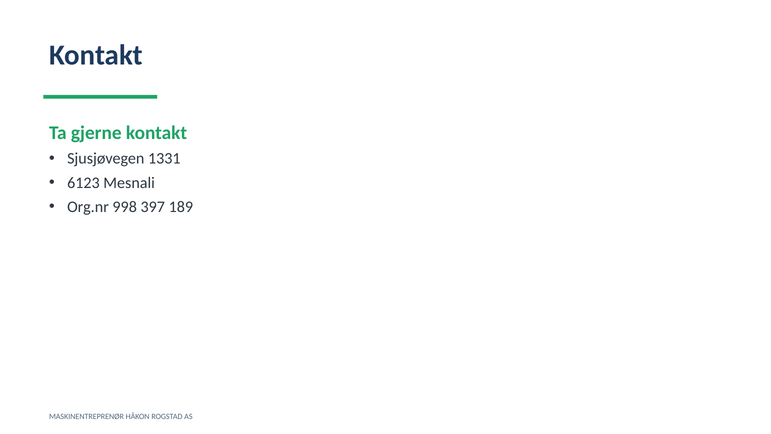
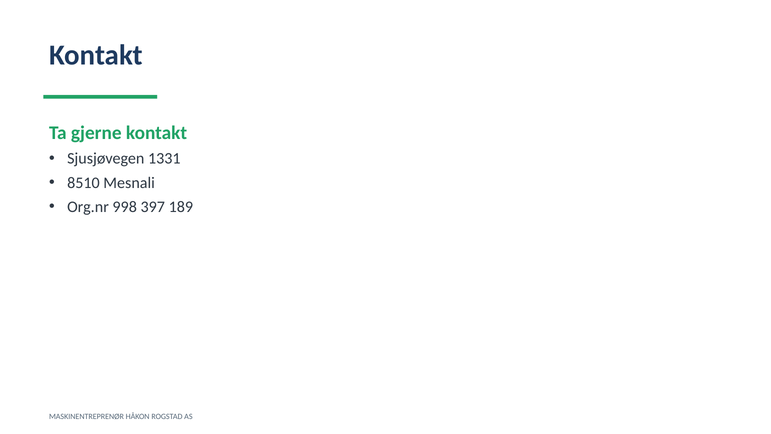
6123: 6123 -> 8510 (83, 183)
